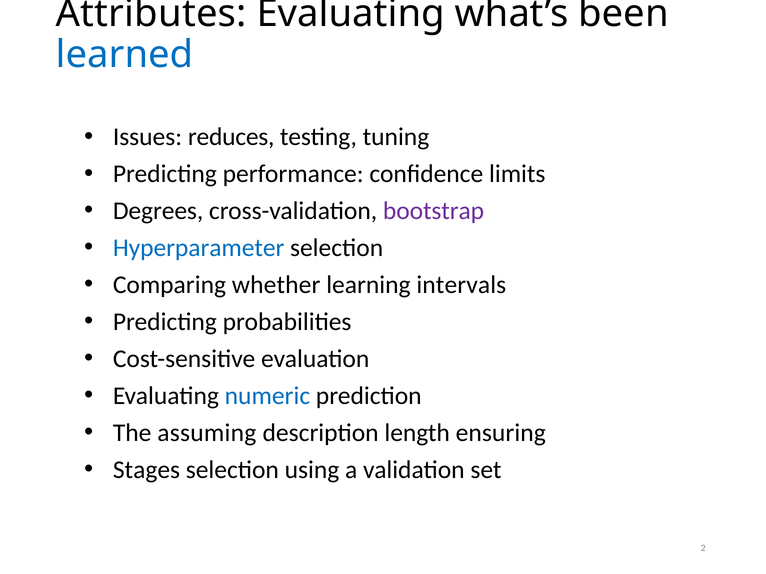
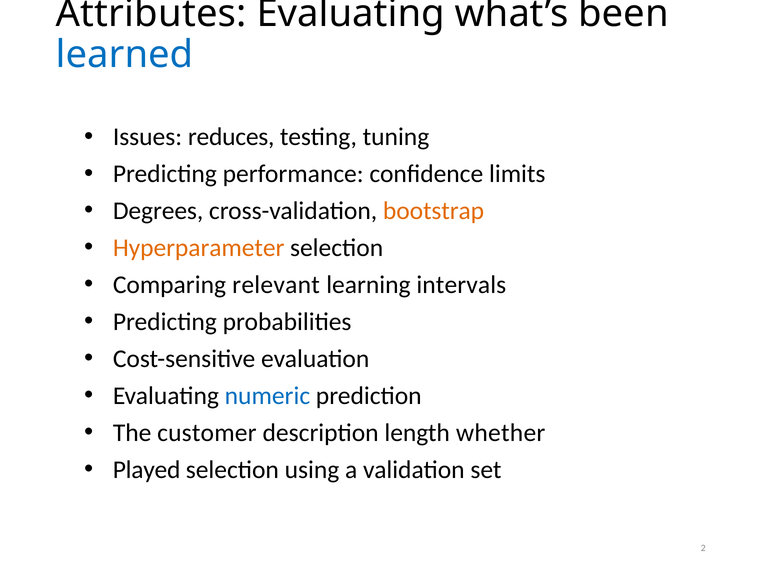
bootstrap colour: purple -> orange (434, 211)
Hyperparameter colour: blue -> orange (199, 248)
whether: whether -> relevant (276, 285)
assuming: assuming -> customer (207, 433)
ensuring: ensuring -> whether (501, 433)
Stages: Stages -> Played (147, 470)
